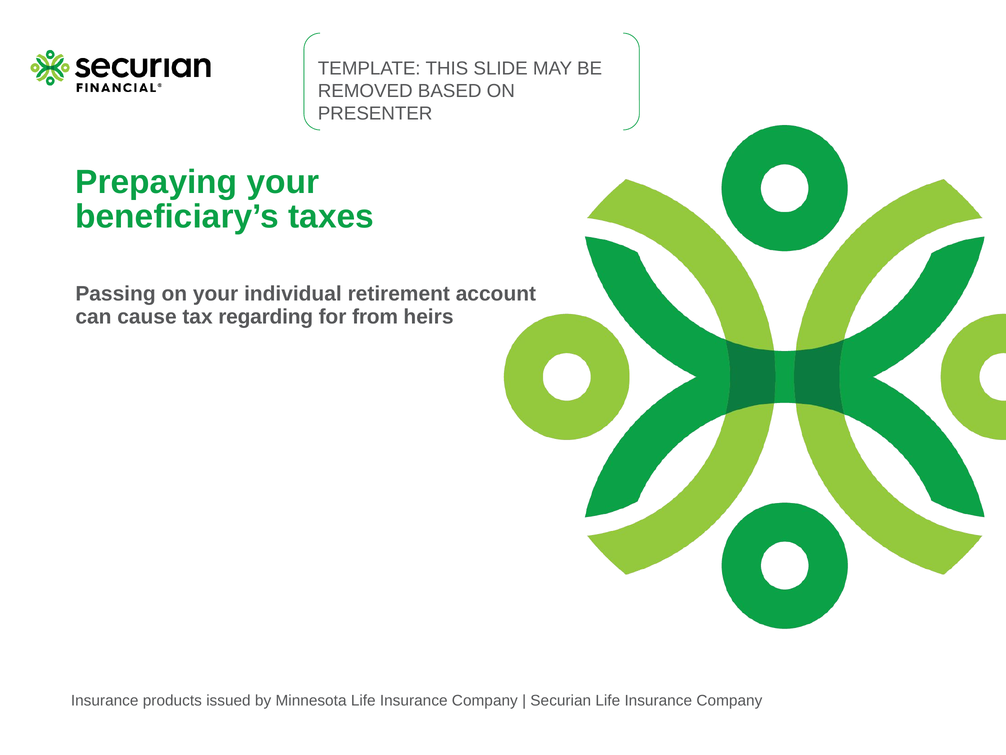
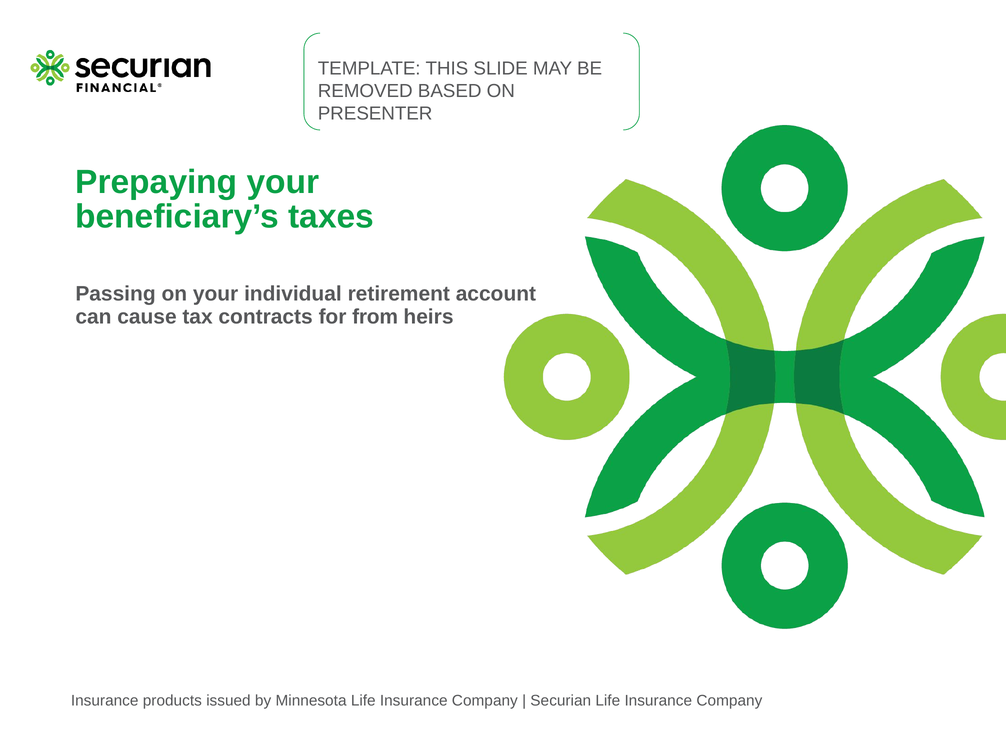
regarding: regarding -> contracts (266, 317)
